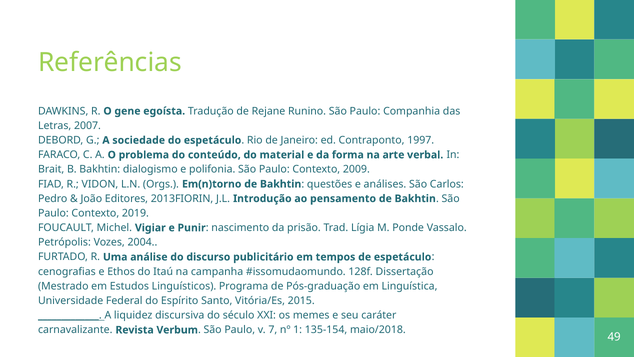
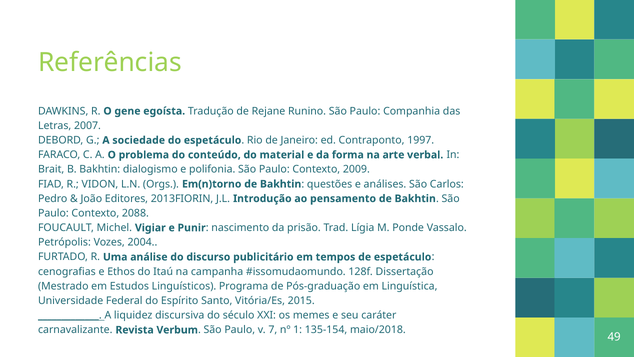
2019: 2019 -> 2088 (135, 213)
